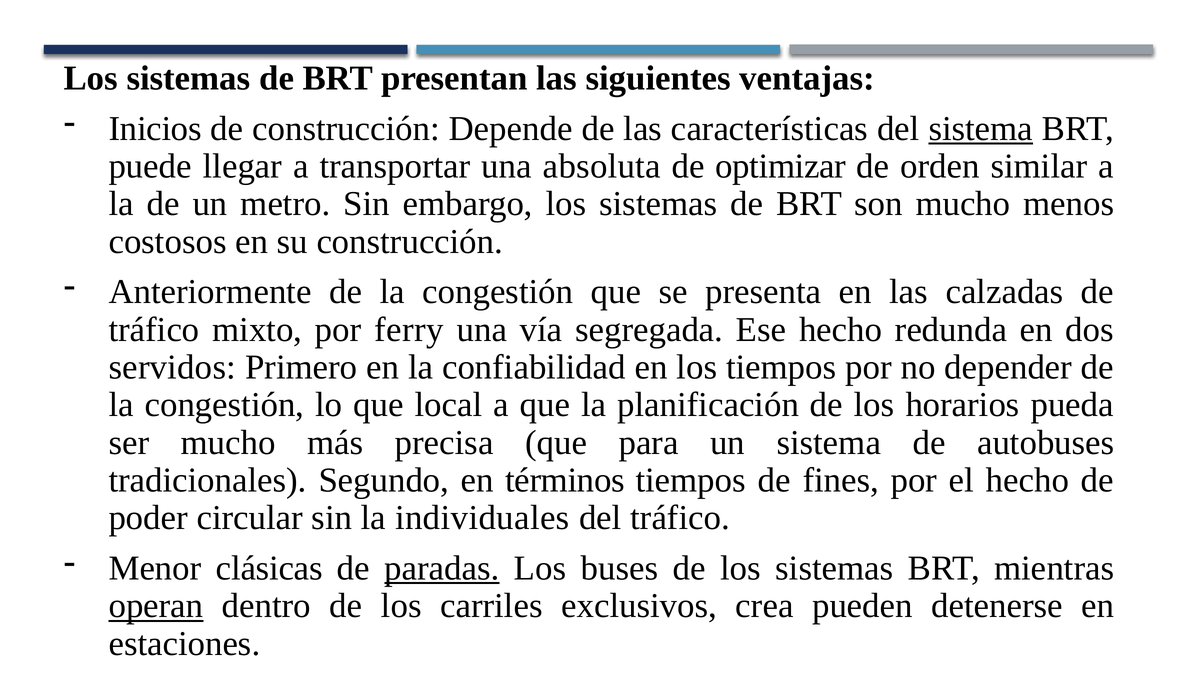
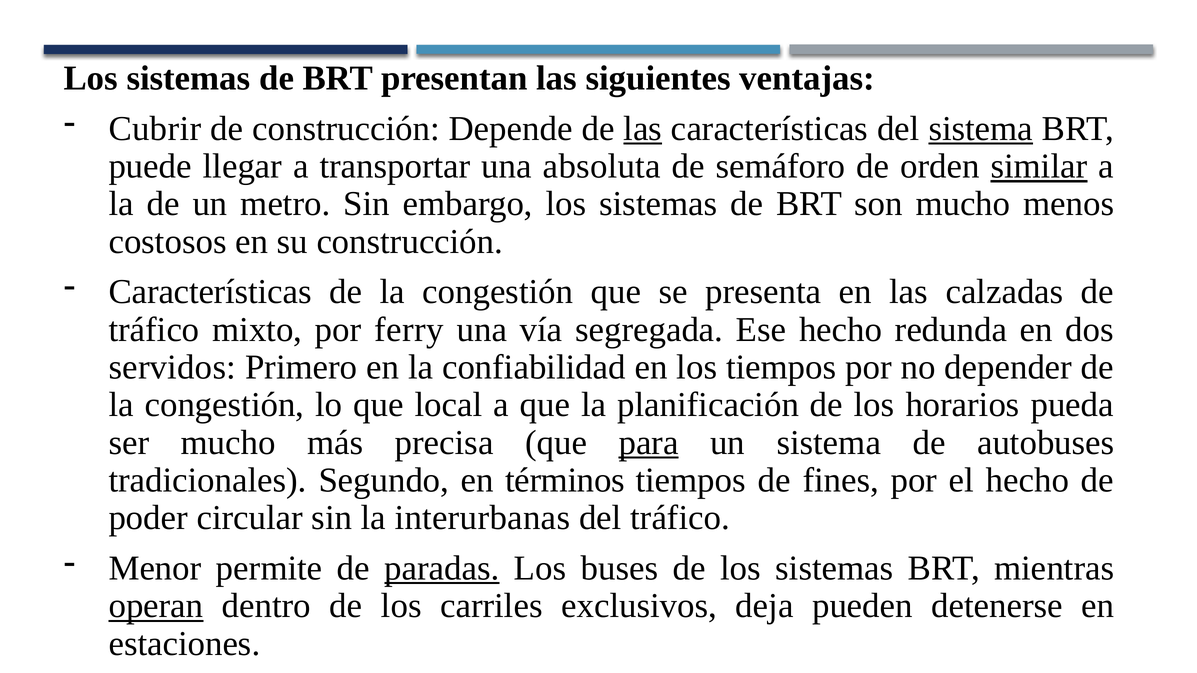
Inicios: Inicios -> Cubrir (155, 129)
las underline: none -> present (643, 129)
optimizar: optimizar -> semáforo (781, 166)
similar underline: none -> present (1039, 166)
Anteriormente: Anteriormente -> Características (210, 292)
para underline: none -> present (649, 443)
individuales: individuales -> interurbanas (482, 518)
clásicas: clásicas -> permite (269, 568)
crea: crea -> deja (764, 606)
